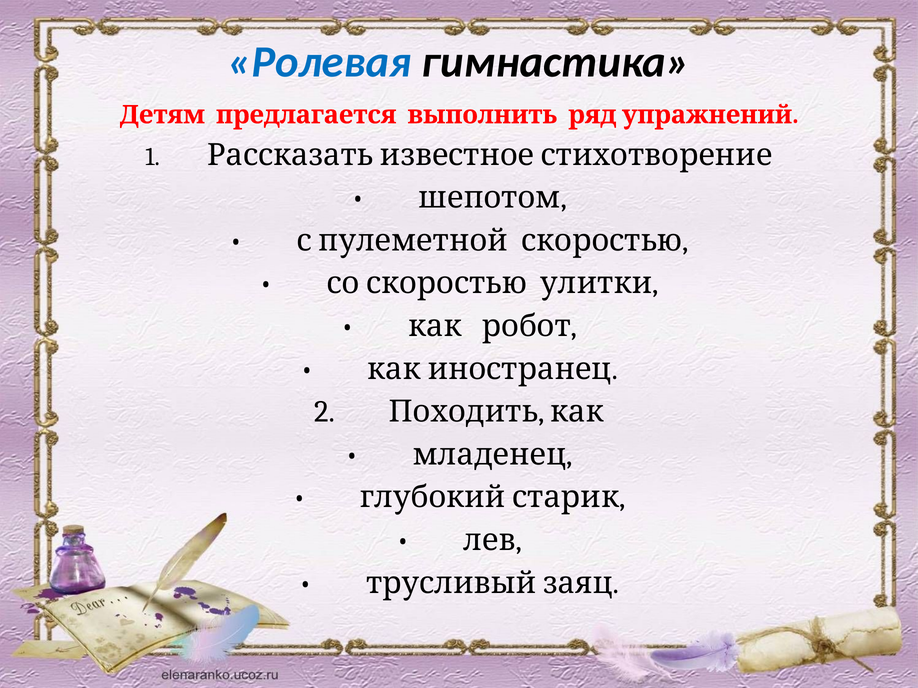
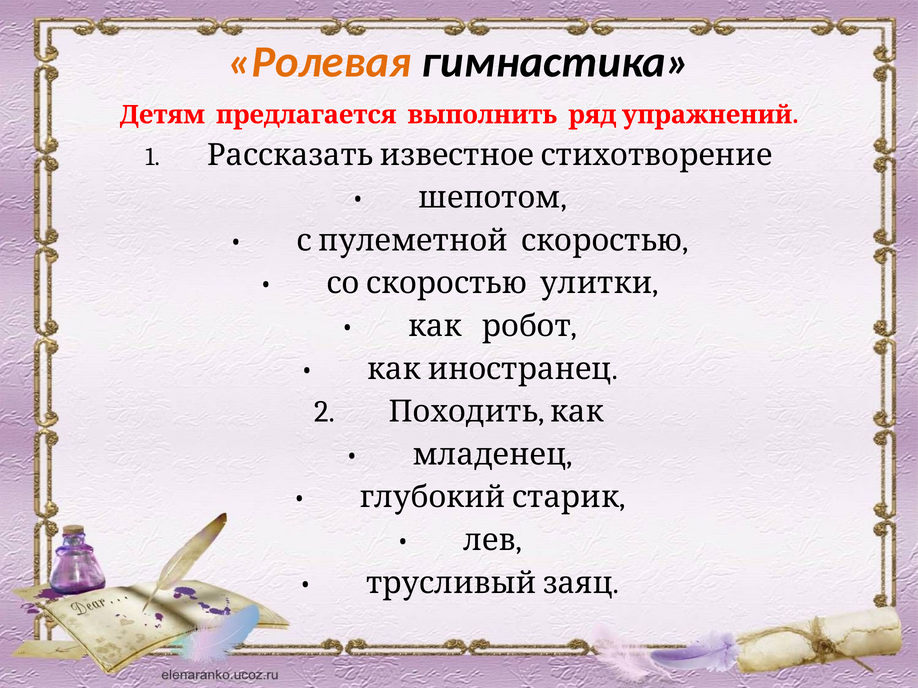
Ролевая colour: blue -> orange (320, 62)
